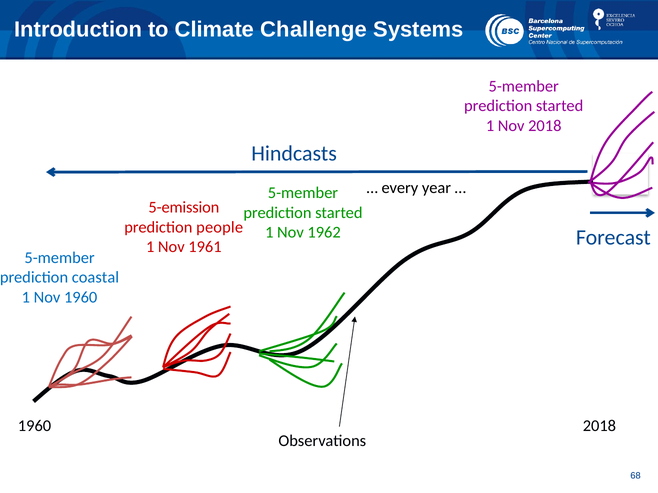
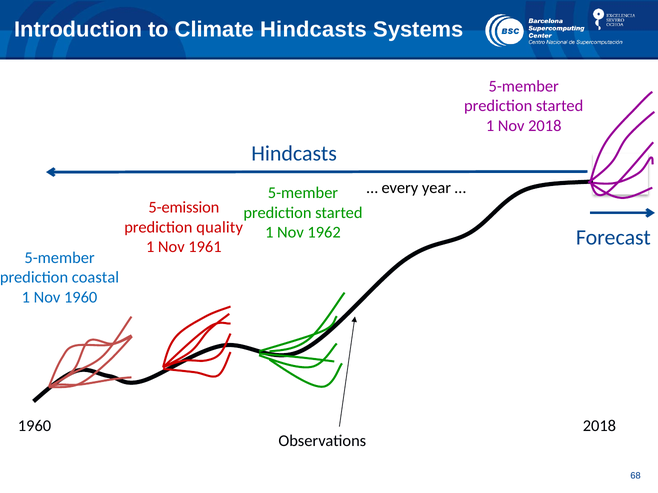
Climate Challenge: Challenge -> Hindcasts (314, 30)
people: people -> quality (220, 227)
